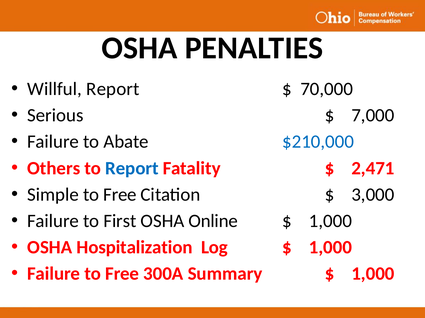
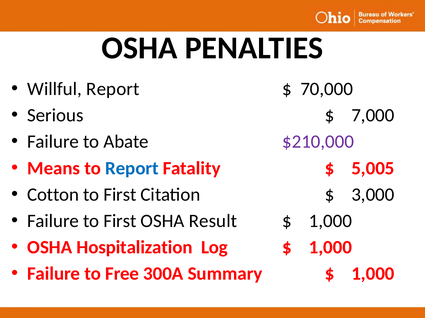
$210,000 colour: blue -> purple (318, 142)
Others: Others -> Means (54, 169)
2,471: 2,471 -> 5,005 (373, 169)
Simple: Simple -> Cotton (53, 195)
Free: Free -> First (120, 195)
Online: Online -> Result (213, 221)
